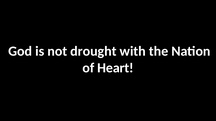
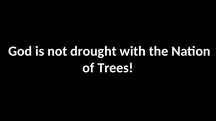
Heart: Heart -> Trees (115, 68)
